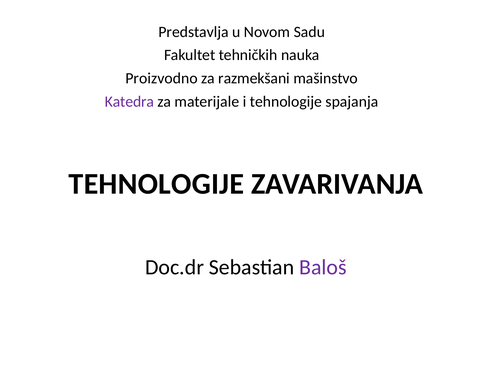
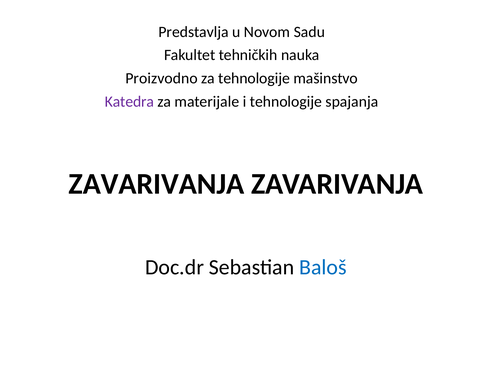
za razmekšani: razmekšani -> tehnologije (254, 78)
TEHNOLOGIJE: TEHNOLOGIJE -> ZAVARIVANJA (157, 184)
Baloš colour: purple -> blue (323, 267)
